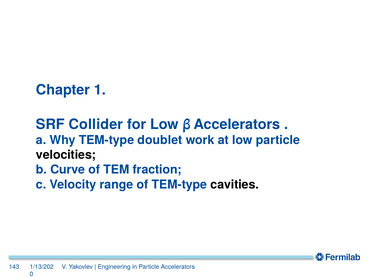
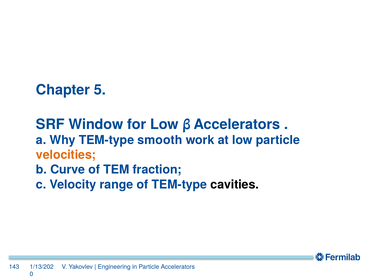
1: 1 -> 5 (100, 90)
Collider: Collider -> Window (96, 124)
doublet: doublet -> smooth (160, 140)
velocities colour: black -> orange (66, 155)
